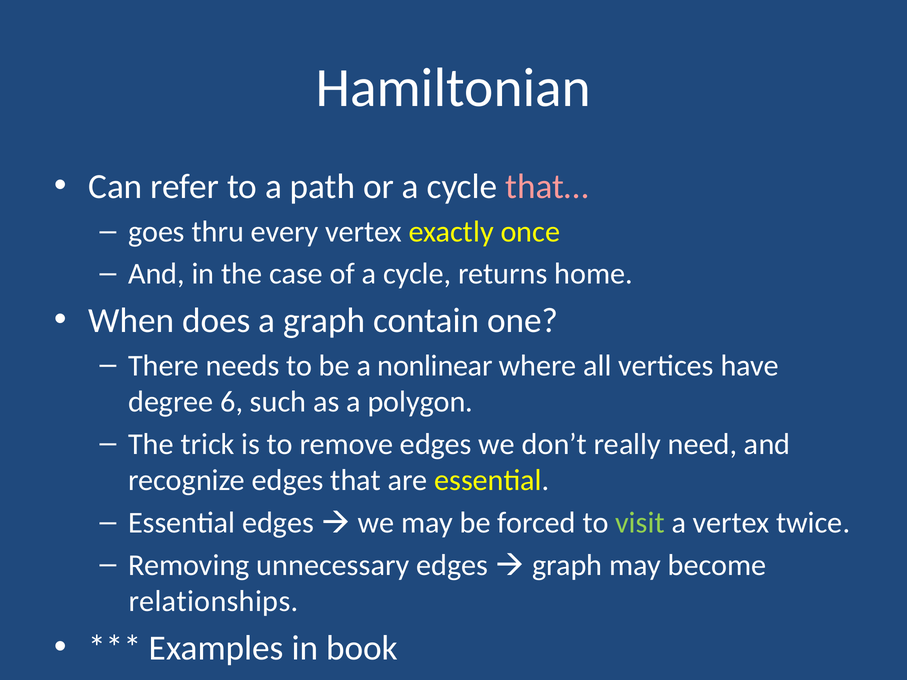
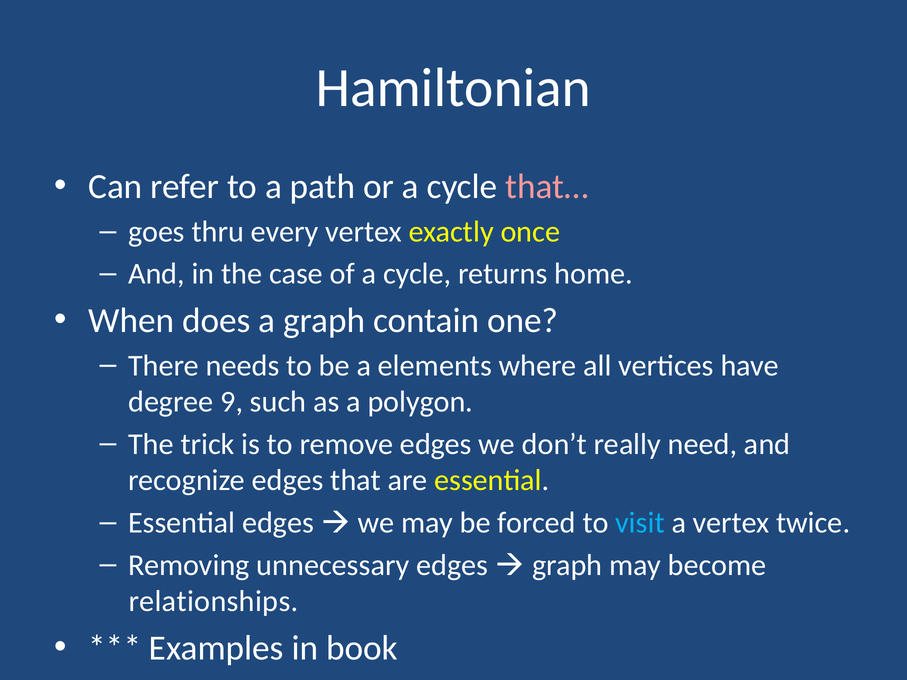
nonlinear: nonlinear -> elements (435, 366)
6: 6 -> 9 (232, 402)
visit colour: light green -> light blue (640, 523)
